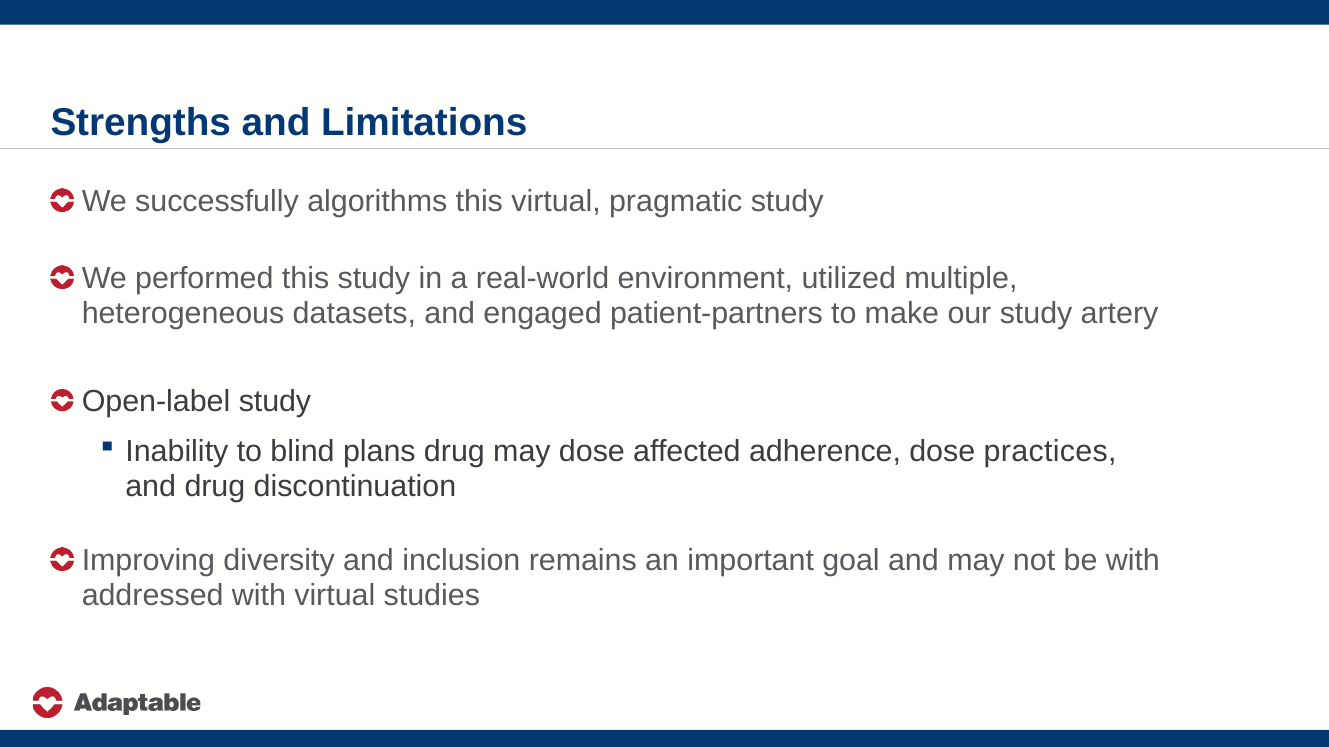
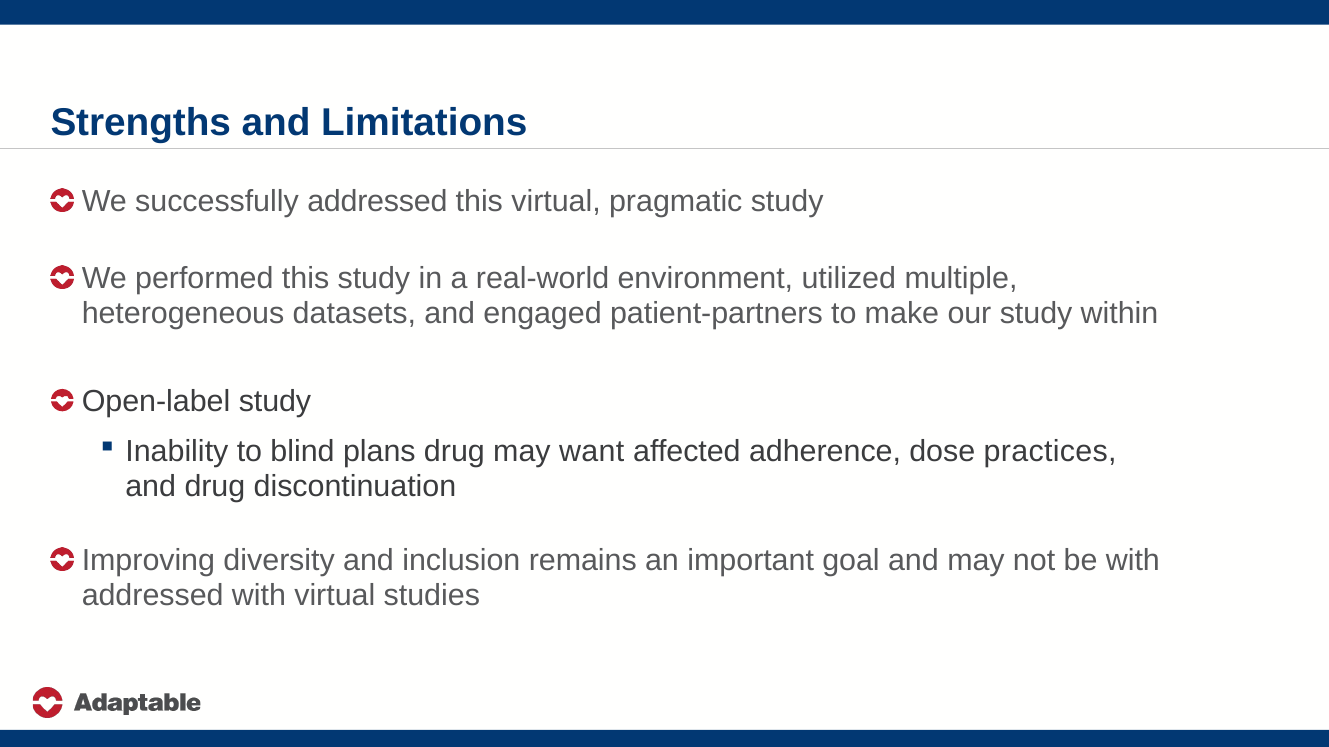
successfully algorithms: algorithms -> addressed (377, 201)
artery: artery -> within (1120, 313)
may dose: dose -> want (592, 452)
